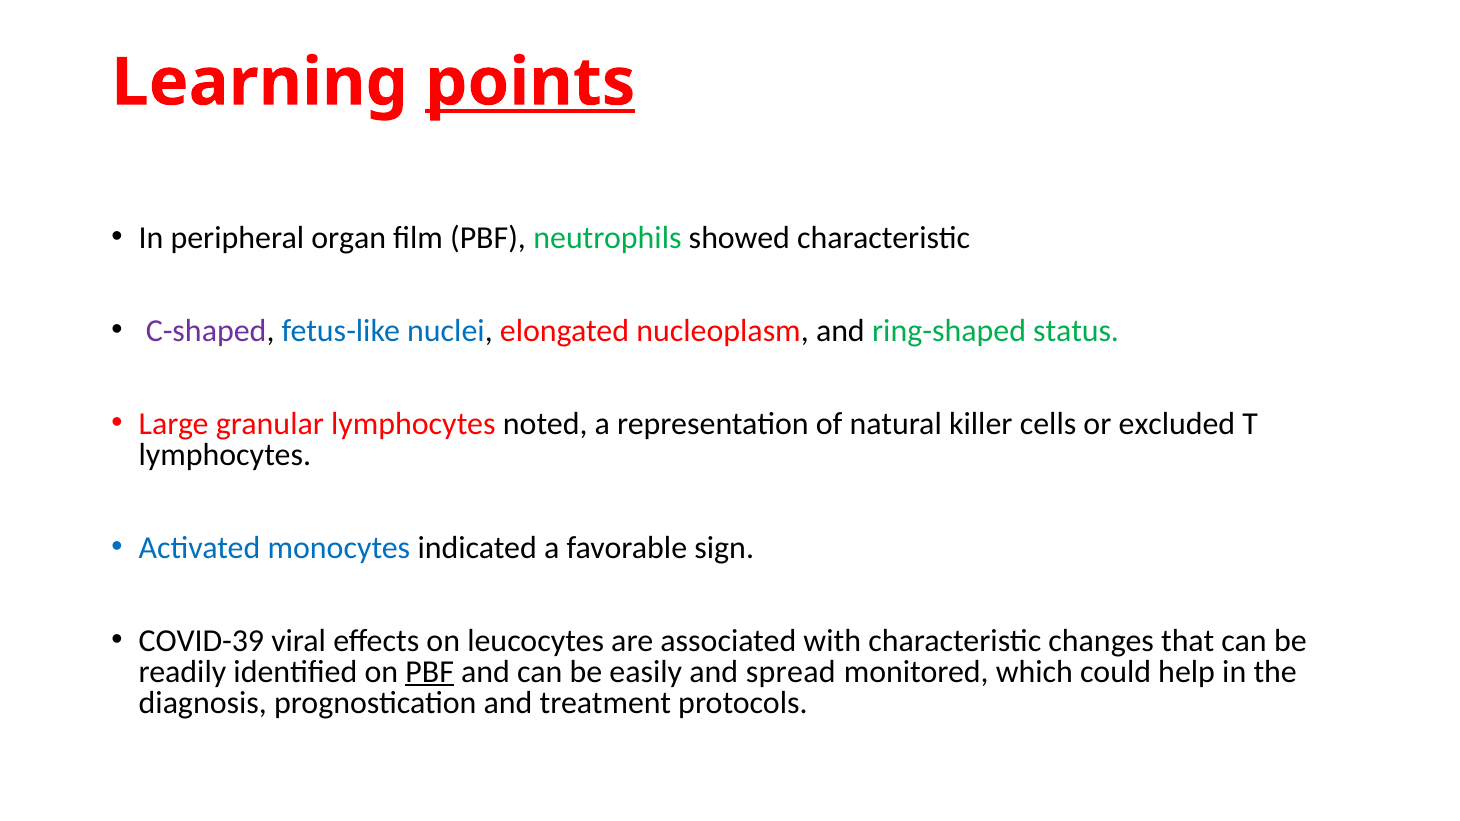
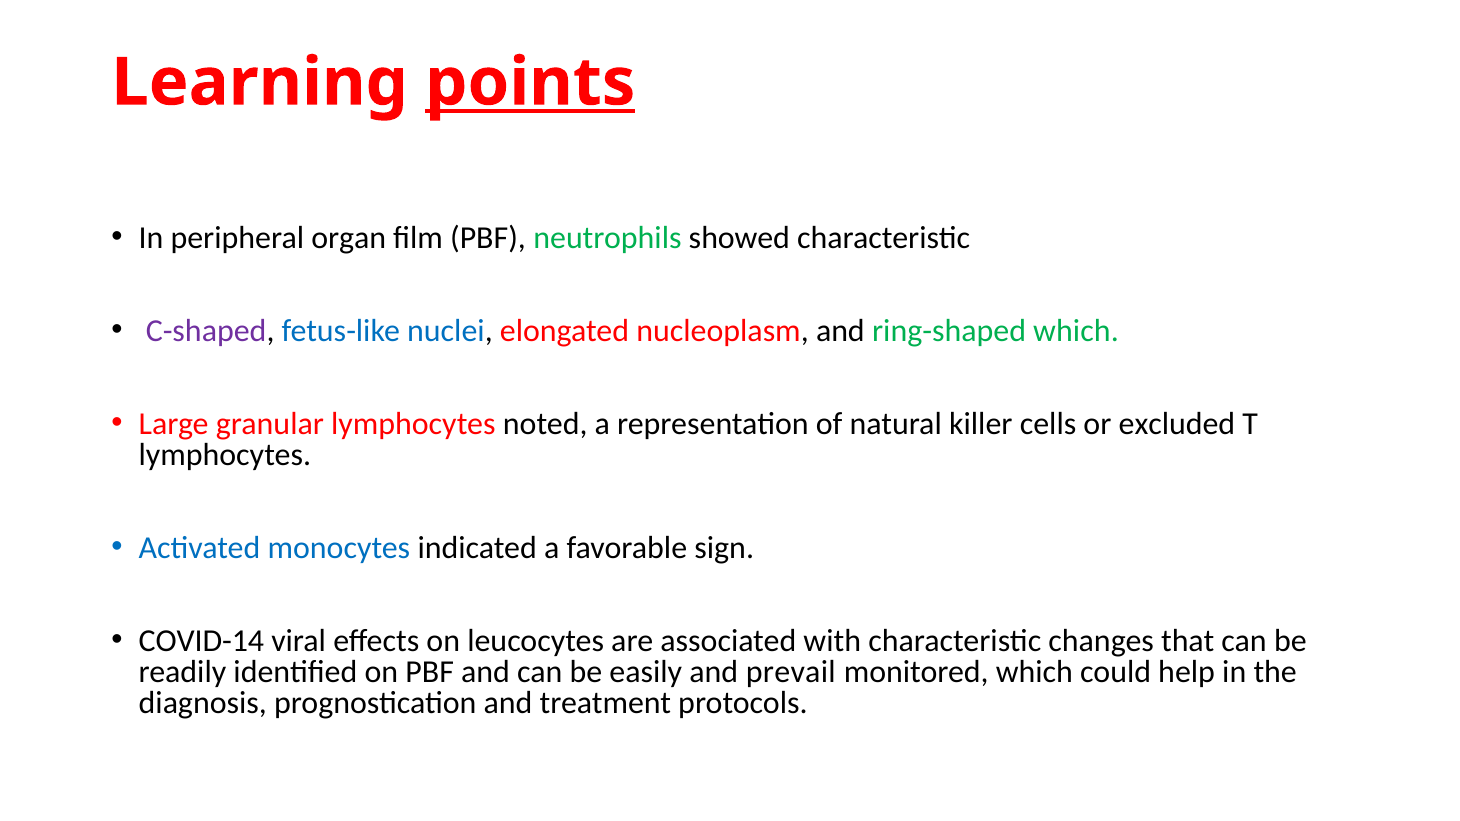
ring-shaped status: status -> which (1076, 331)
COVID-39: COVID-39 -> COVID-14 (201, 641)
PBF underline: present -> none (430, 672)
spread: spread -> prevail (791, 672)
